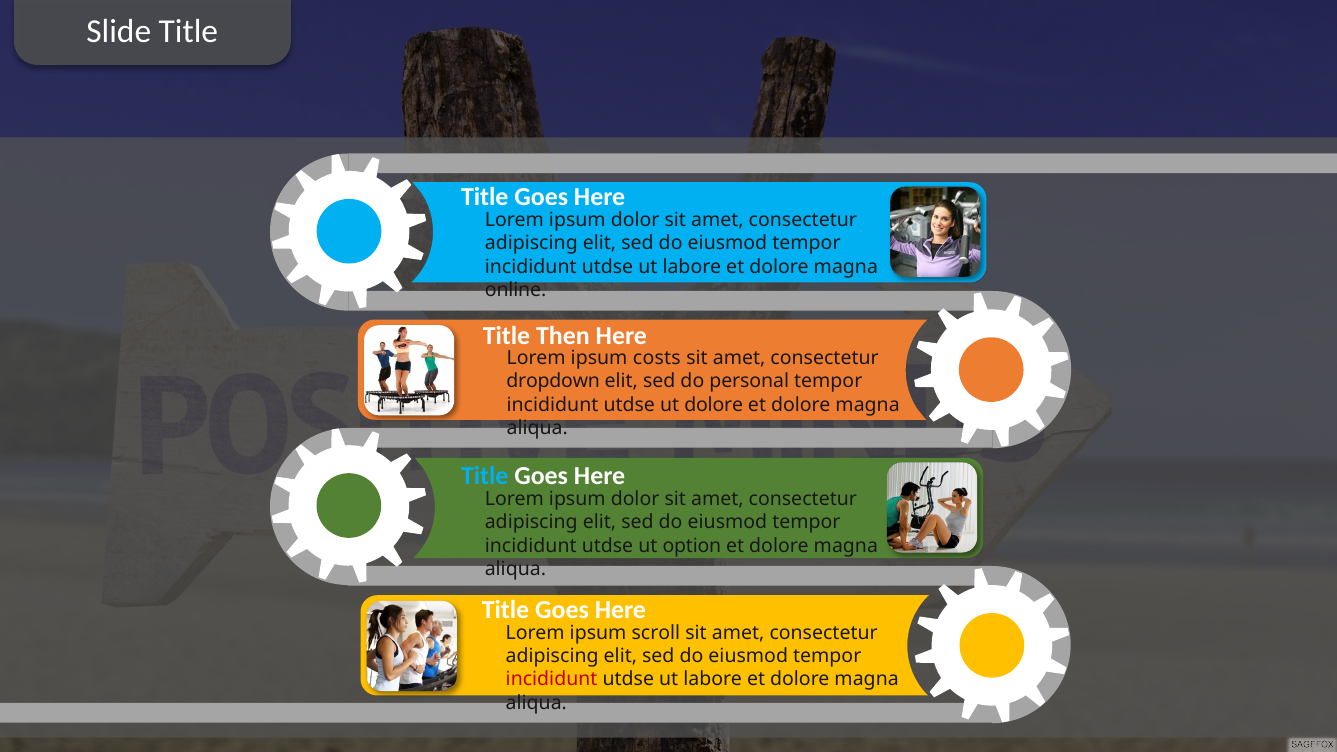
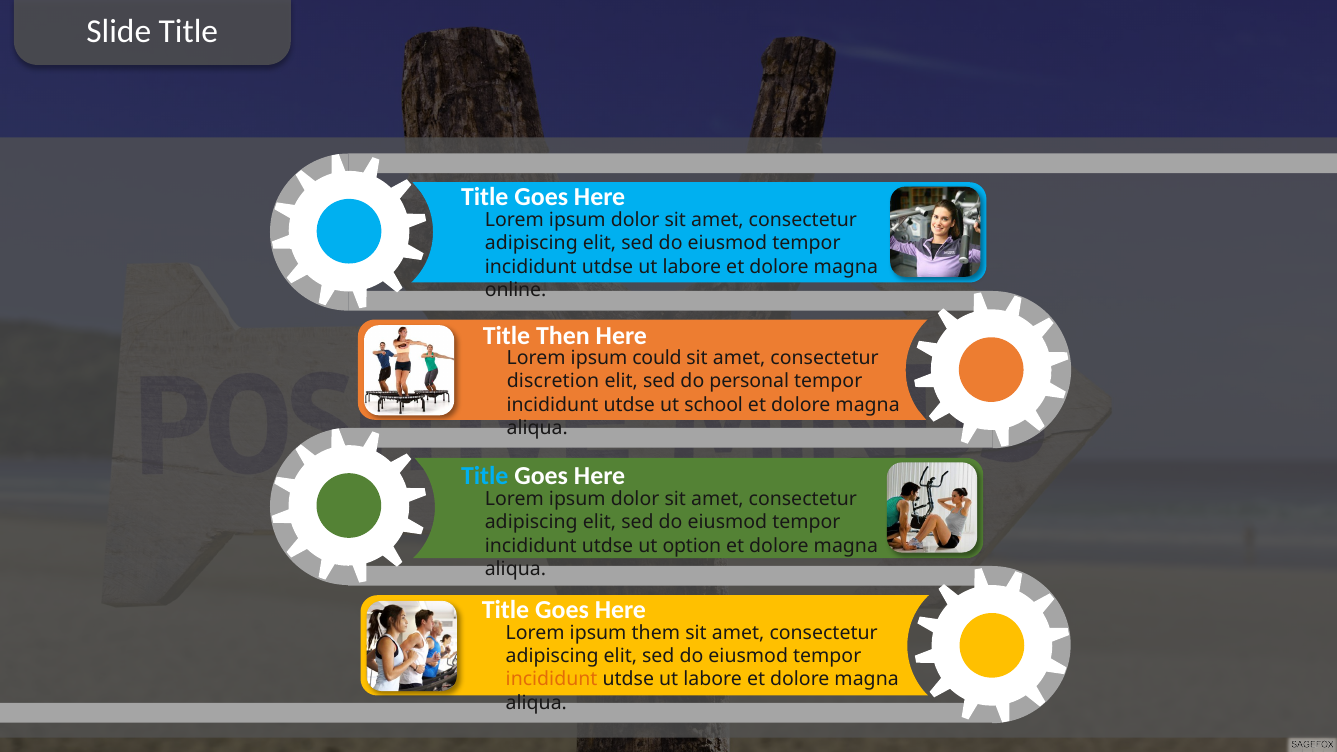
costs: costs -> could (657, 358)
dropdown: dropdown -> discretion (553, 382)
ut dolore: dolore -> school (714, 405)
scroll: scroll -> them (656, 633)
incididunt colour: red -> orange (552, 679)
